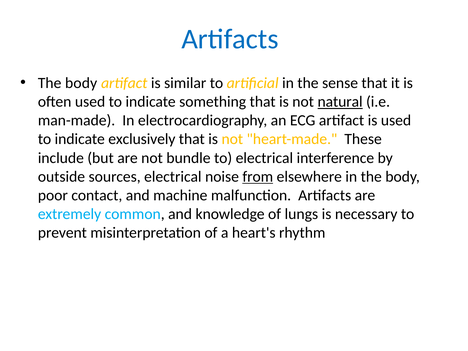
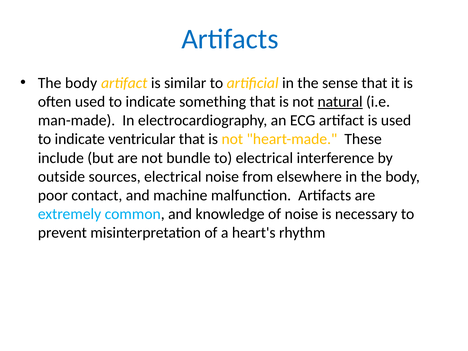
exclusively: exclusively -> ventricular (142, 139)
from underline: present -> none (258, 177)
of lungs: lungs -> noise (301, 214)
